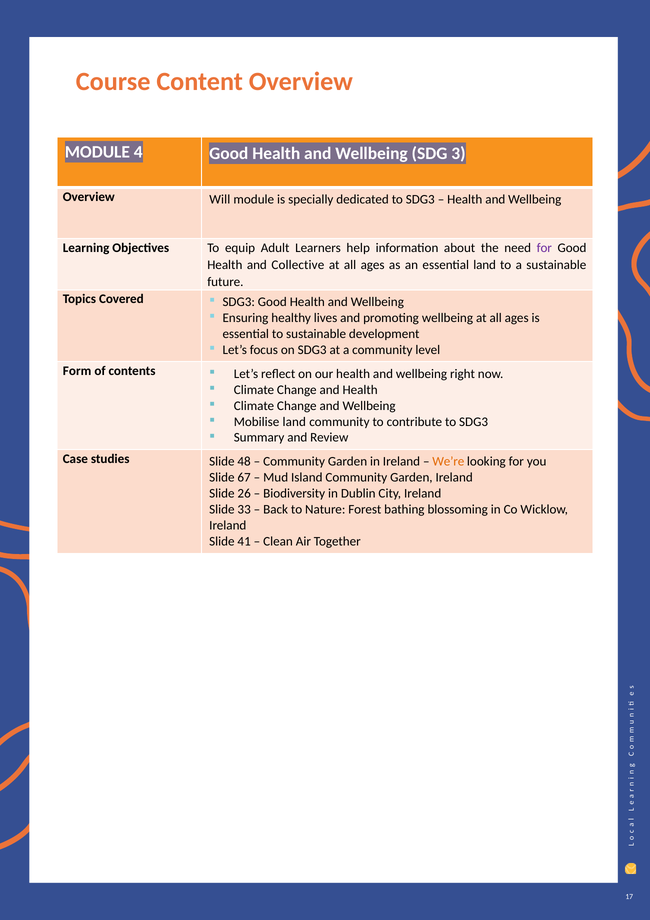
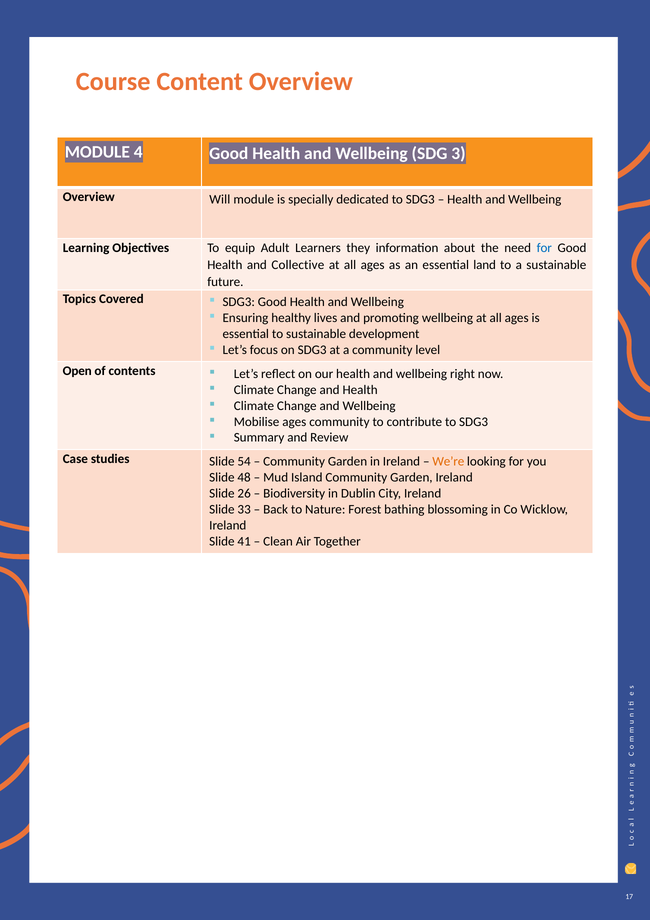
help: help -> they (358, 248)
for colour: purple -> blue (544, 248)
Form: Form -> Open (77, 371)
Mobilise land: land -> ages (294, 421)
48: 48 -> 54 (244, 461)
67: 67 -> 48 (244, 477)
